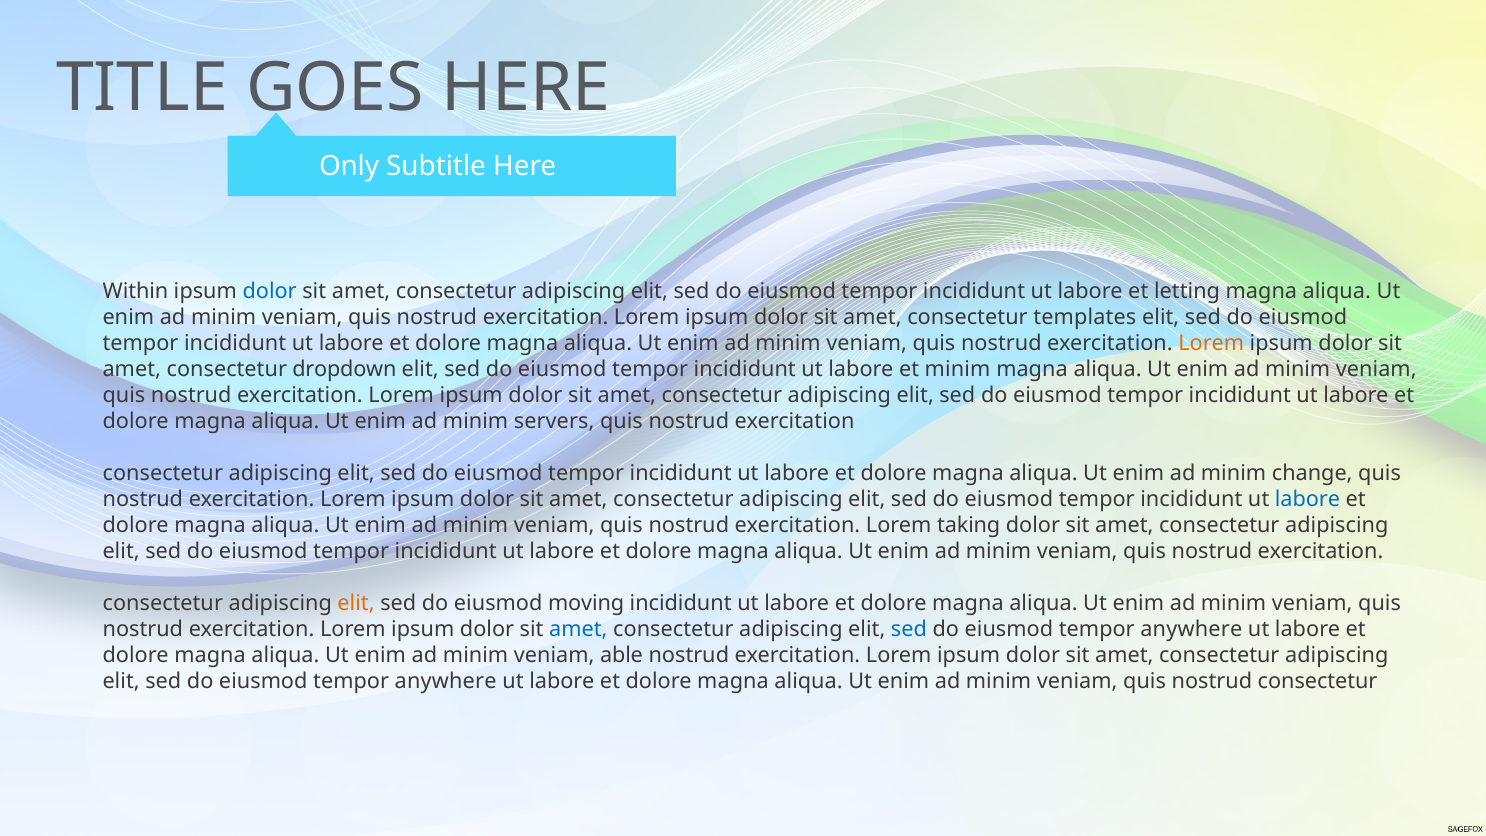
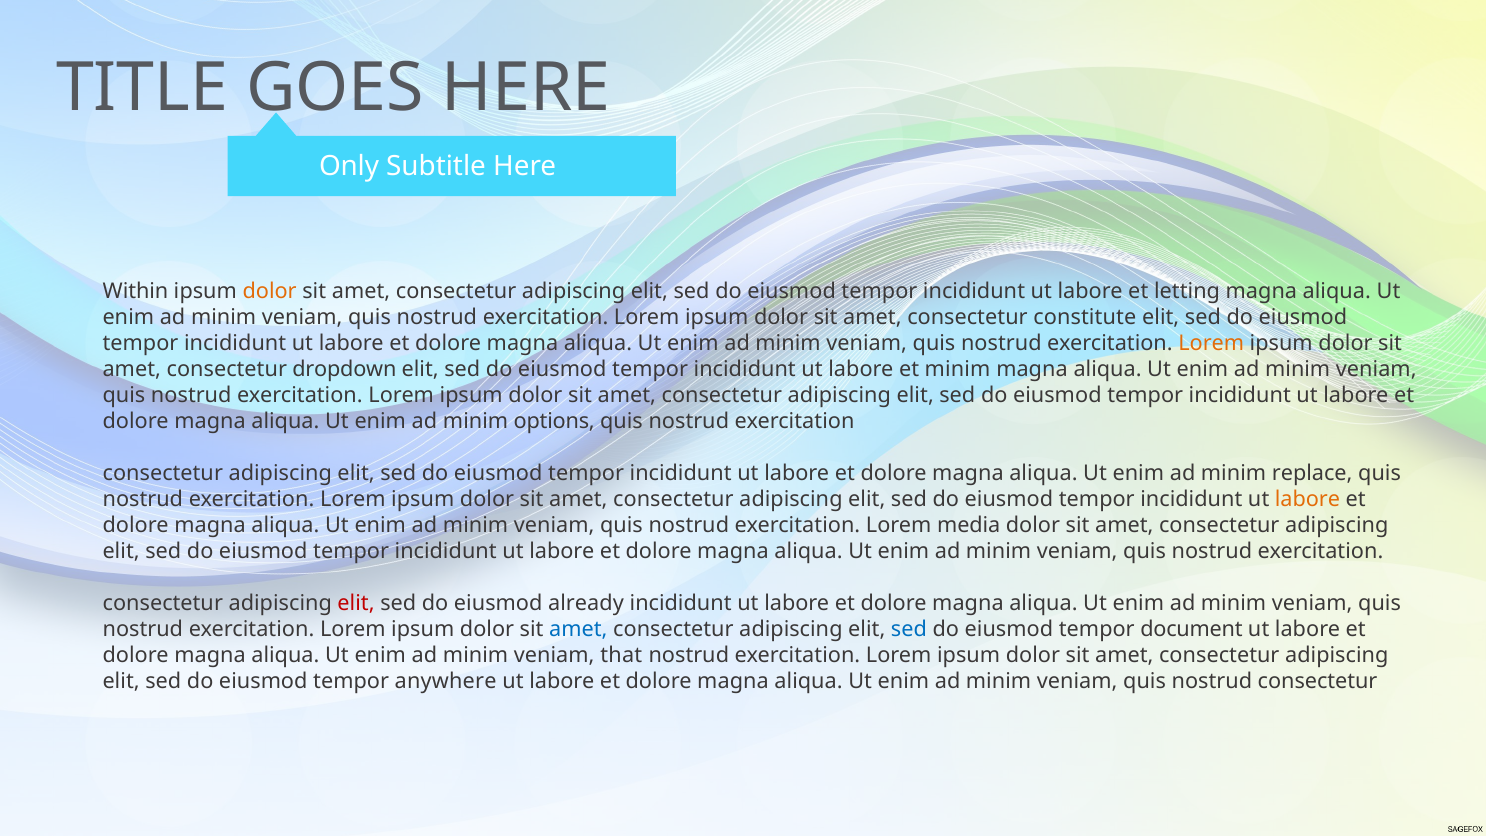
dolor colour: blue -> orange (270, 291)
templates: templates -> constitute (1085, 317)
servers: servers -> options (554, 422)
change: change -> replace (1312, 474)
labore colour: blue -> orange (1307, 500)
taking: taking -> media (969, 526)
elit colour: orange -> red (356, 604)
moving: moving -> already (586, 604)
anywhere: anywhere -> document (1191, 630)
able: able -> that (621, 656)
